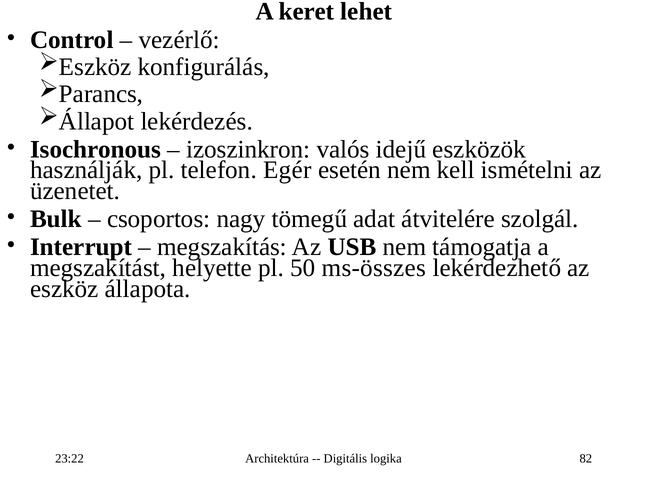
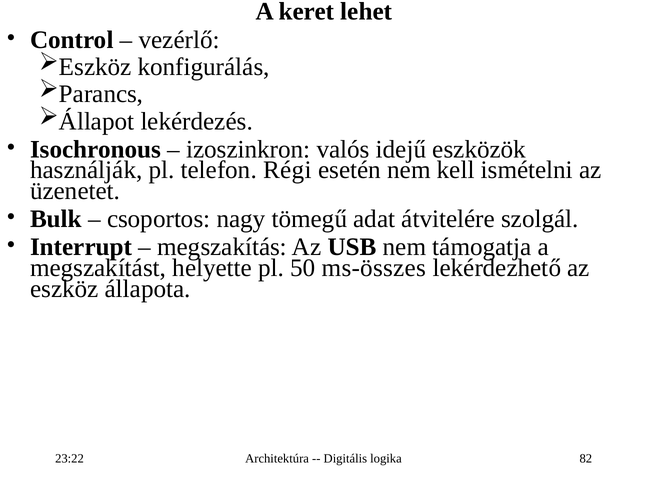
Egér: Egér -> Régi (287, 170)
